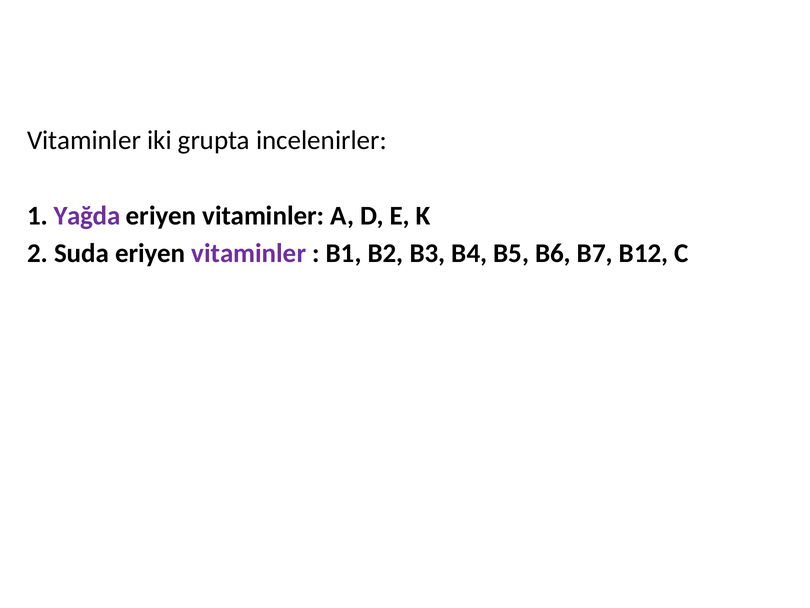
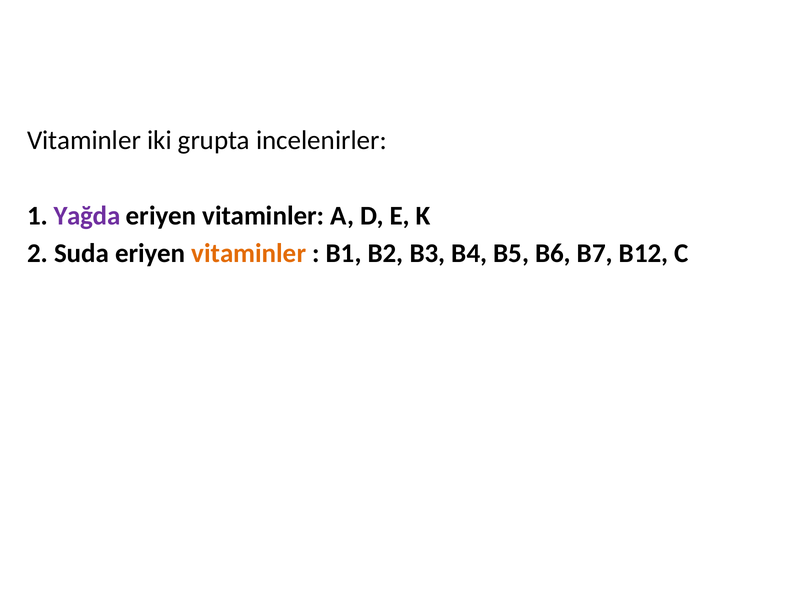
vitaminler colour: purple -> orange (249, 253)
